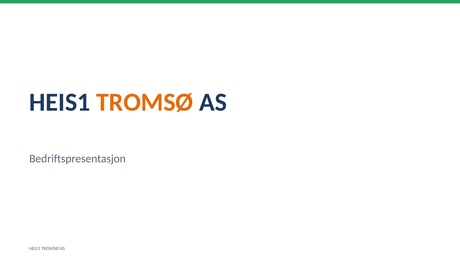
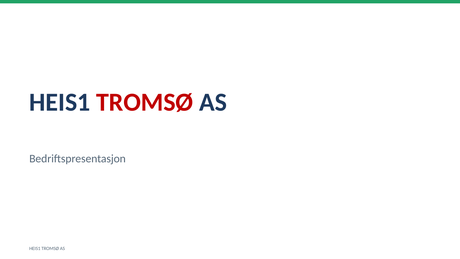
TROMSØ colour: orange -> red (145, 102)
